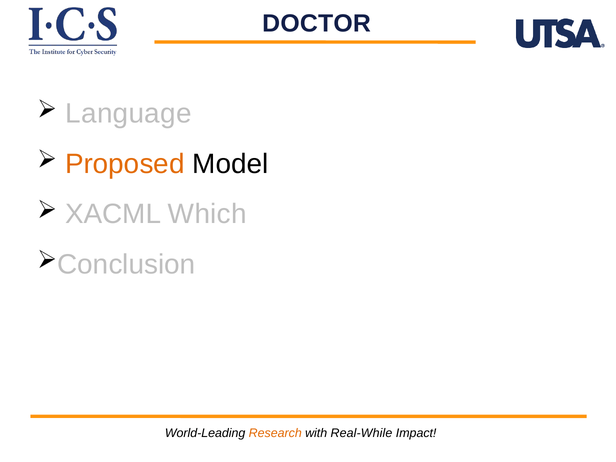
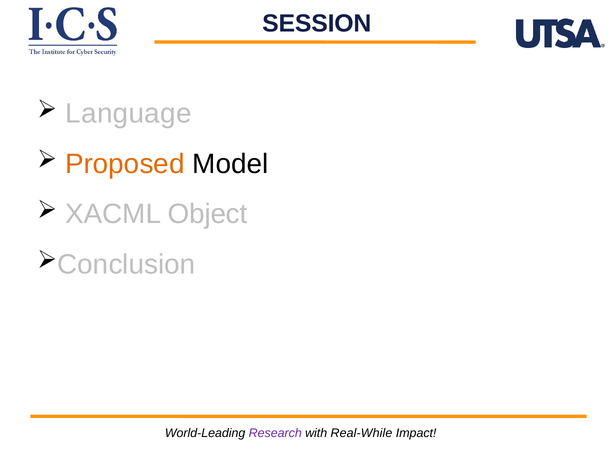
DOCTOR: DOCTOR -> SESSION (317, 23)
Which: Which -> Object (208, 214)
Research colour: orange -> purple (275, 433)
